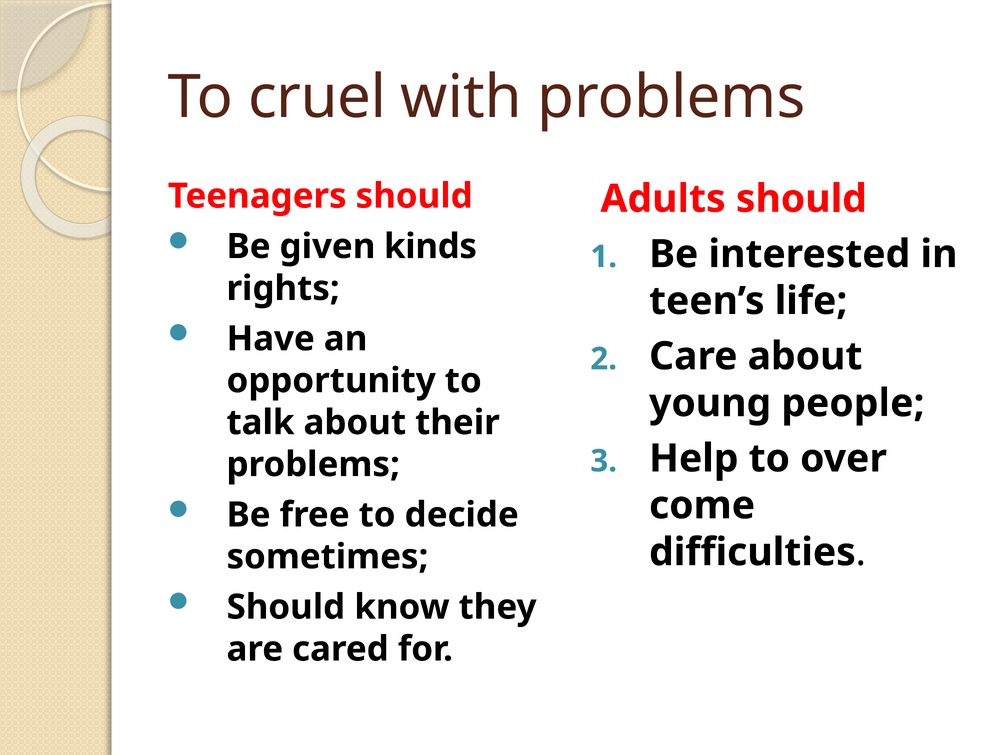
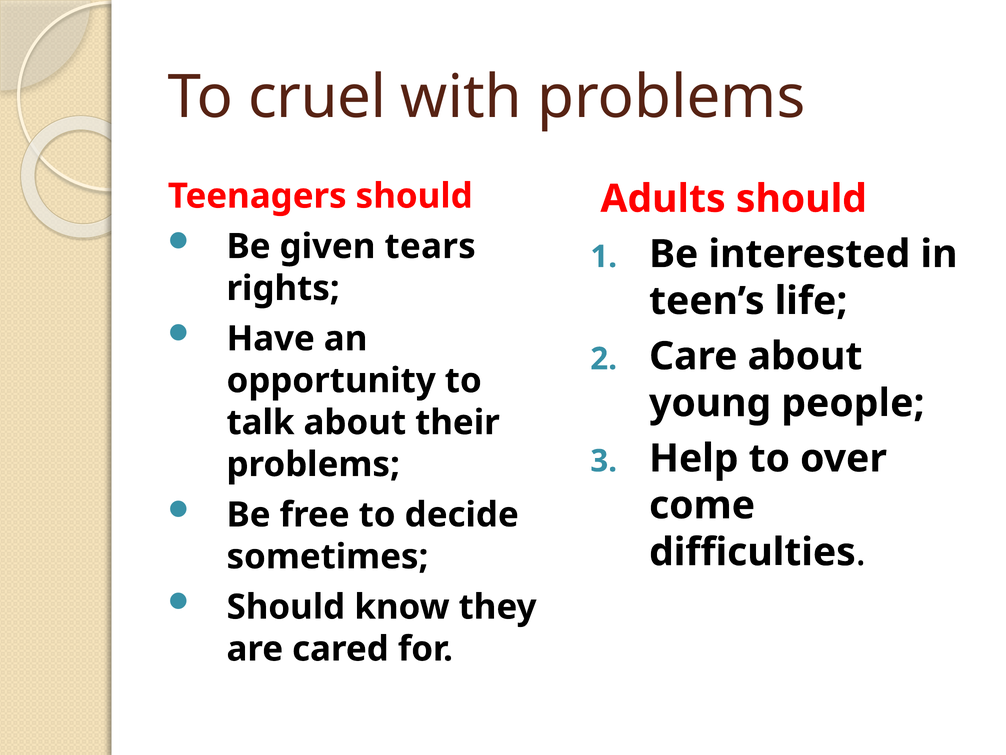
kinds: kinds -> tears (430, 246)
